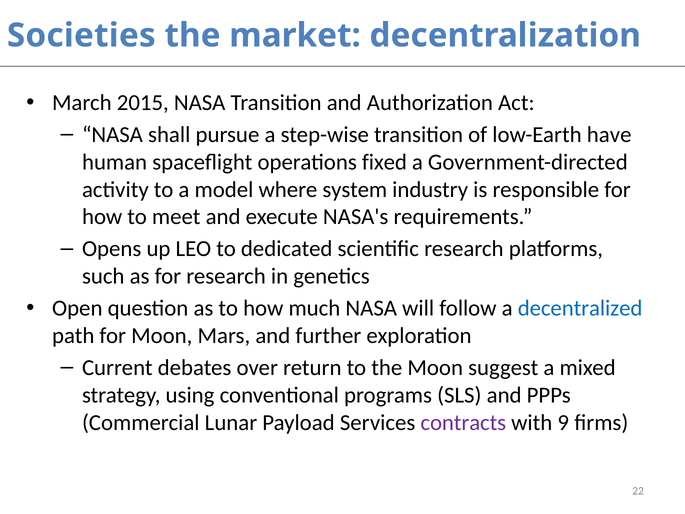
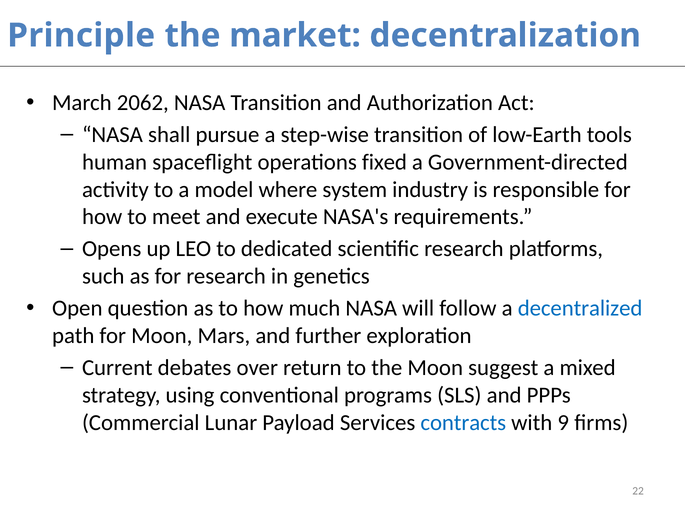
Societies: Societies -> Principle (81, 35)
2015: 2015 -> 2062 (143, 103)
have: have -> tools (609, 135)
contracts colour: purple -> blue (463, 422)
